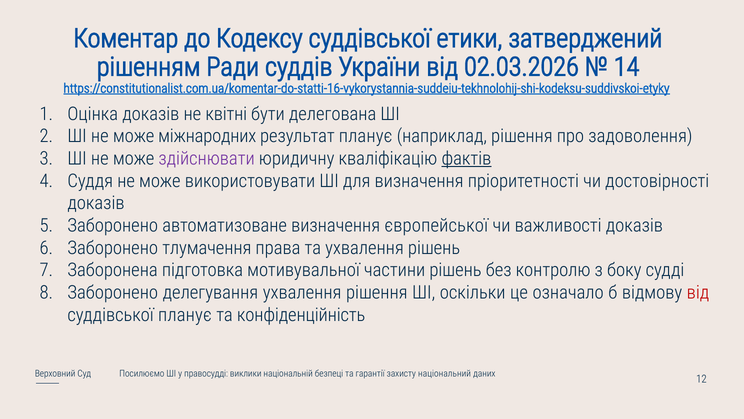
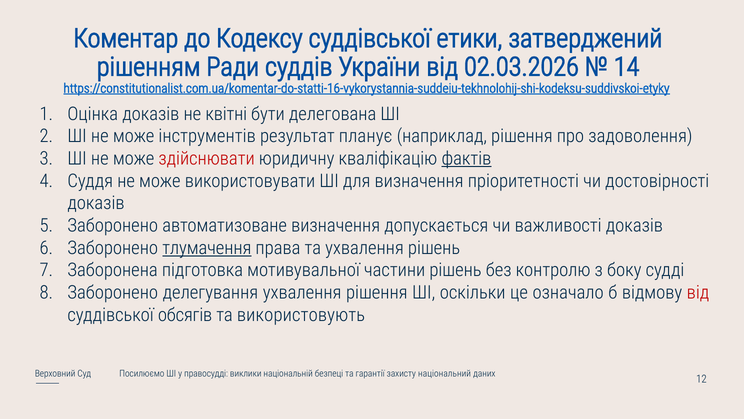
міжнародних: міжнародних -> інструментів (207, 136)
здійснювати colour: purple -> red (207, 158)
європейської: європейської -> допускається (436, 225)
тлумачення underline: none -> present (207, 248)
суддівської планує: планує -> обсягів (185, 315)
конфіденційність: конфіденційність -> використовують (301, 315)
